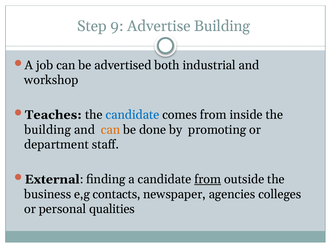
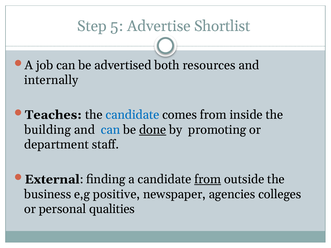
9: 9 -> 5 (117, 26)
Advertise Building: Building -> Shortlist (222, 26)
industrial: industrial -> resources (209, 65)
workshop: workshop -> internally (51, 80)
can colour: orange -> blue (111, 130)
done underline: none -> present (153, 130)
contacts: contacts -> positive (116, 194)
